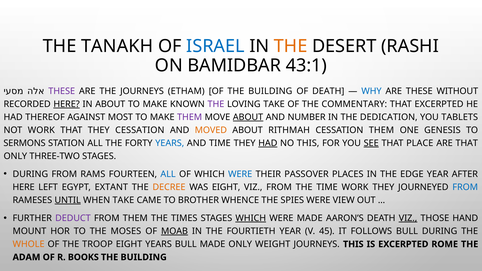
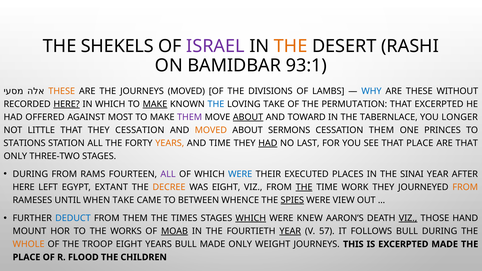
TANAKH: TANAKH -> SHEKELS (117, 46)
ISRAEL colour: blue -> purple (215, 46)
43:1: 43:1 -> 93:1 (306, 66)
THESE colour: purple -> orange (62, 91)
JOURNEYS ETHAM: ETHAM -> MOVED (186, 91)
OF THE BUILDING: BUILDING -> DIVISIONS (270, 91)
OF DEATH: DEATH -> LAMBS (328, 91)
IN ABOUT: ABOUT -> WHICH (110, 104)
MAKE underline: none -> present (155, 104)
THE colour: purple -> blue (216, 104)
COMMENTARY: COMMENTARY -> PERMUTATION (354, 104)
THEREOF: THEREOF -> OFFERED (45, 117)
NUMBER: NUMBER -> TOWARD (307, 117)
DEDICATION: DEDICATION -> TABERNLACE (389, 117)
TABLETS: TABLETS -> LONGER (460, 117)
NOT WORK: WORK -> LITTLE (41, 130)
RITHMAH: RITHMAH -> SERMONS (289, 130)
GENESIS: GENESIS -> PRINCES (442, 130)
SERMONS: SERMONS -> STATIONS (25, 143)
YEARS colour: blue -> orange (170, 143)
NO THIS: THIS -> LAST (308, 143)
SEE underline: present -> none (371, 143)
ALL colour: blue -> purple (168, 174)
PASSOVER: PASSOVER -> EXECUTED (307, 174)
EDGE: EDGE -> SINAI (412, 174)
THE underline: none -> present (304, 187)
FROM colour: blue -> orange (465, 187)
UNTIL underline: present -> none (68, 200)
BROTHER: BROTHER -> BETWEEN (199, 200)
SPIES underline: none -> present (292, 200)
DEDUCT colour: purple -> blue (73, 218)
WERE MADE: MADE -> KNEW (310, 218)
MOSES: MOSES -> WORKS (126, 231)
YEAR underline: none -> present (290, 231)
45: 45 -> 57 (327, 231)
EXCERPTED ROME: ROME -> MADE (445, 244)
ADAM: ADAM -> PLACE (27, 257)
BOOKS: BOOKS -> FLOOD (83, 257)
BUILDING: BUILDING -> CHILDREN (144, 257)
